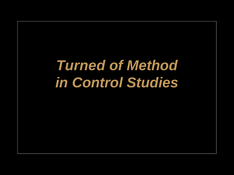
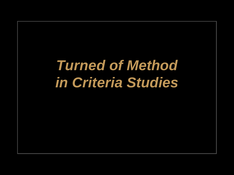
Control: Control -> Criteria (97, 83)
